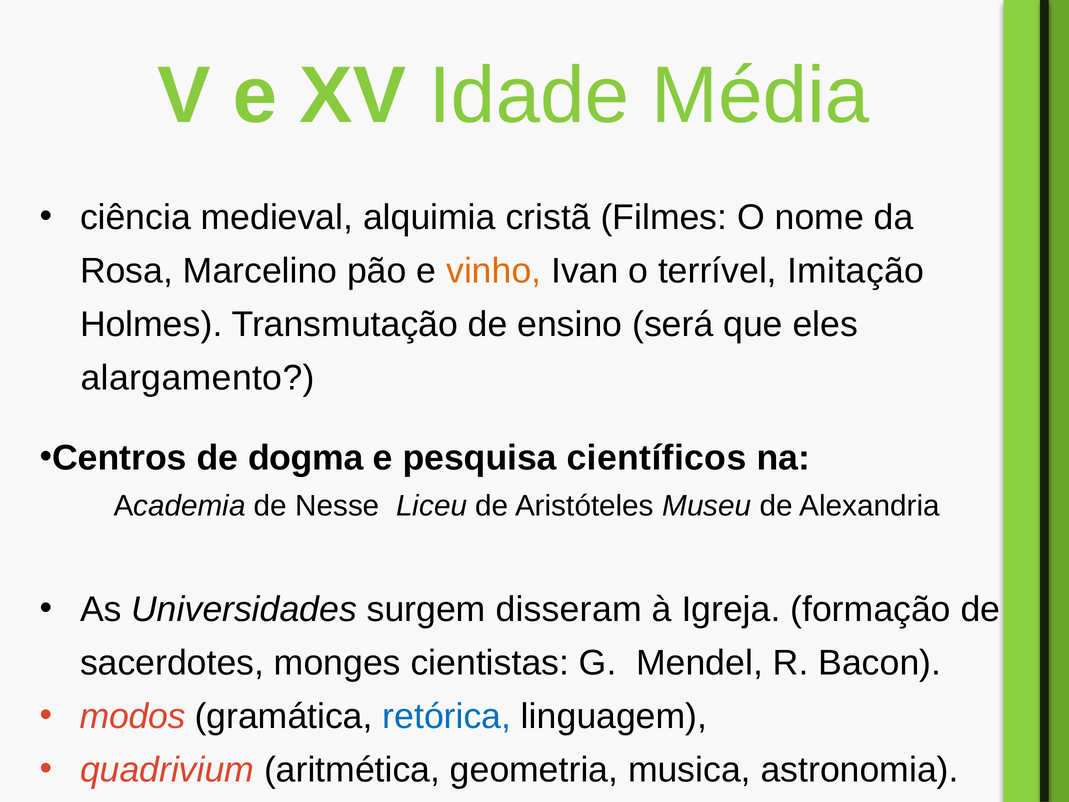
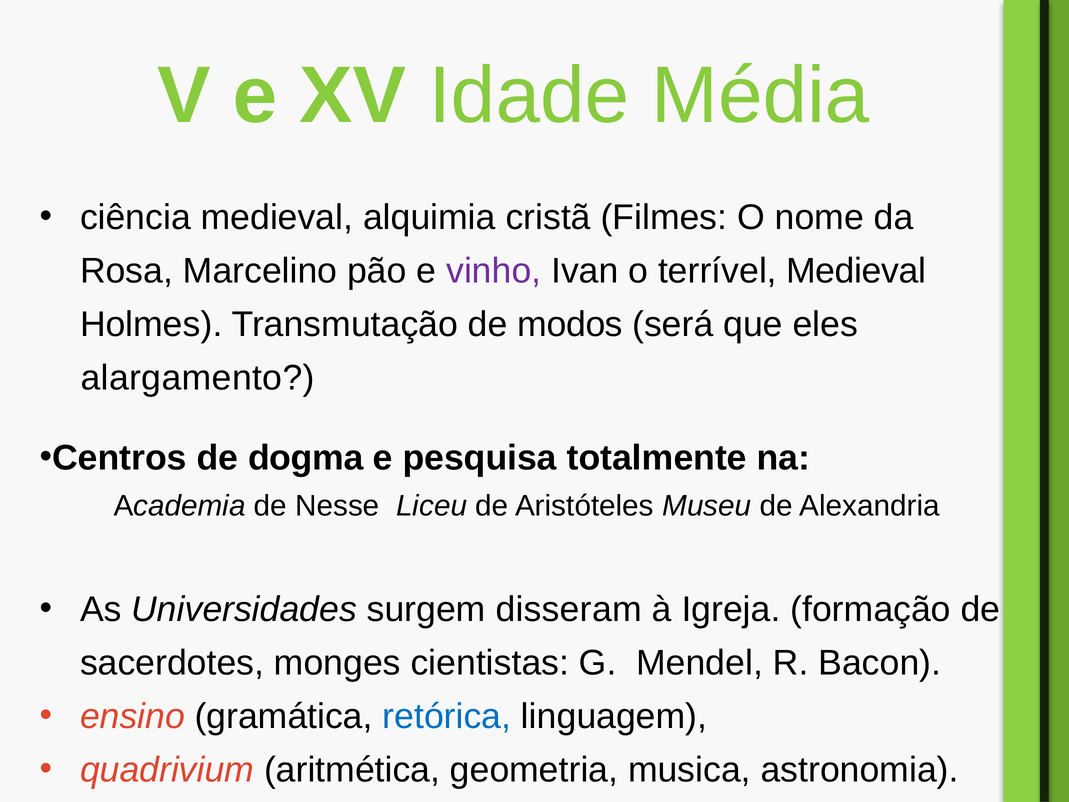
vinho colour: orange -> purple (494, 271)
terrível Imitação: Imitação -> Medieval (856, 271)
ensino: ensino -> modos (570, 324)
científicos: científicos -> totalmente (657, 458)
modos: modos -> ensino (132, 716)
